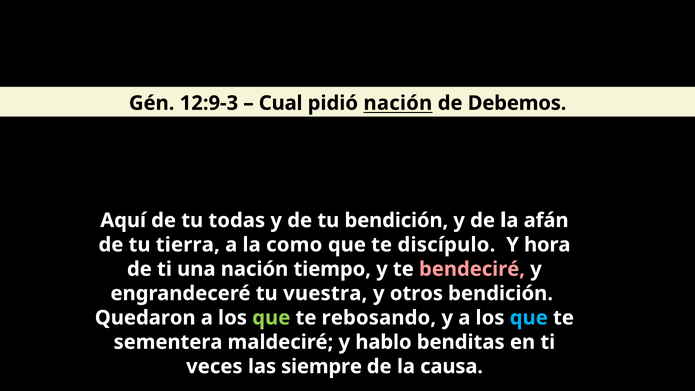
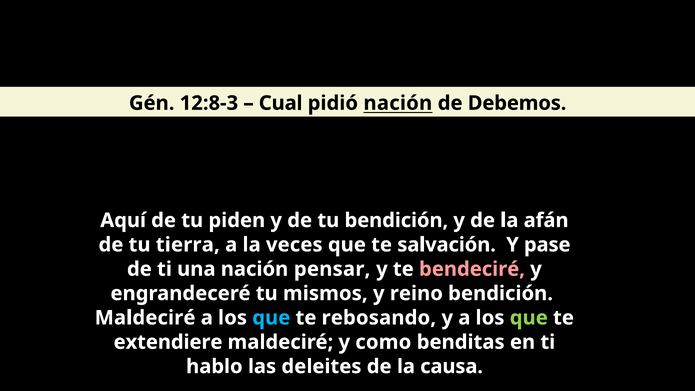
12:9-3: 12:9-3 -> 12:8-3 (209, 103)
todas: todas -> piden (237, 220)
como: como -> veces (294, 245)
discípulo: discípulo -> salvación (447, 245)
hora: hora -> pase (547, 245)
tiempo: tiempo -> pensar (332, 269)
vuestra: vuestra -> mismos (325, 293)
otros: otros -> reino (416, 293)
Quedaron: Quedaron -> Maldeciré (145, 318)
que colour: light green -> light blue (271, 318)
que colour: light blue -> light green (529, 318)
sementera: sementera -> extendiere (168, 342)
hablo: hablo -> como (383, 342)
veces: veces -> hablo (214, 366)
siempre: siempre -> deleites (321, 366)
